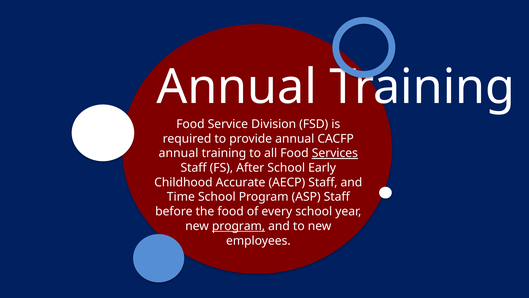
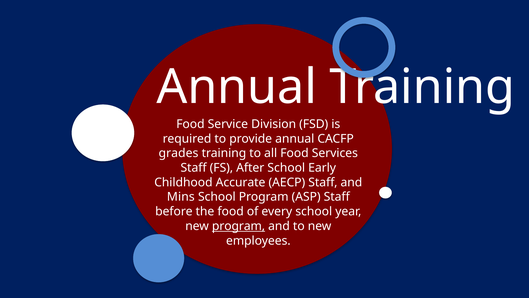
annual: annual -> grades (179, 153)
Services underline: present -> none (335, 153)
Time: Time -> Mins (181, 197)
